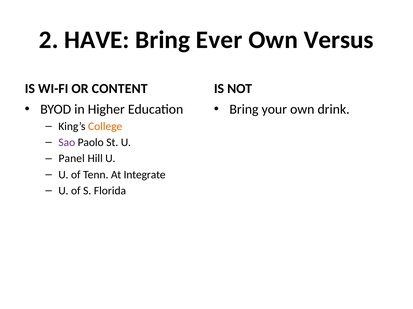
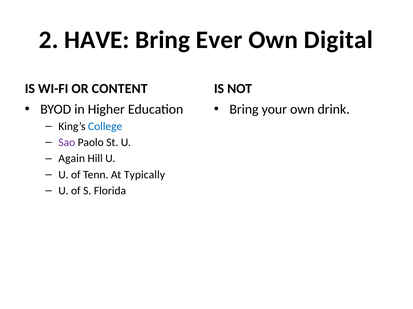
Versus: Versus -> Digital (338, 40)
College colour: orange -> blue (105, 127)
Panel: Panel -> Again (72, 159)
Integrate: Integrate -> Typically (145, 175)
